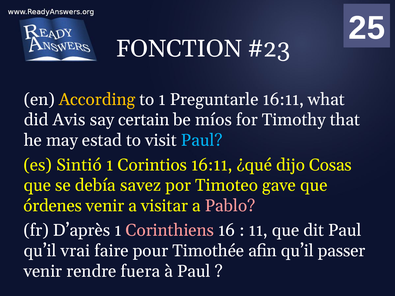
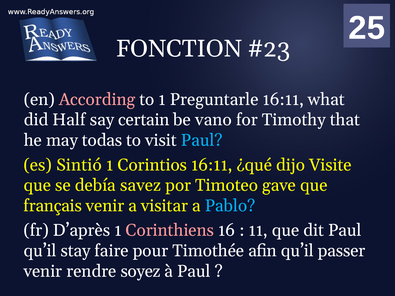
According colour: yellow -> pink (97, 100)
Avis: Avis -> Half (69, 120)
míos: míos -> vano (214, 120)
estad: estad -> todas (102, 140)
Cosas: Cosas -> Visite (330, 165)
órdenes: órdenes -> français (53, 206)
Pablo colour: pink -> light blue (230, 206)
vrai: vrai -> stay (76, 251)
fuera: fuera -> soyez (141, 271)
